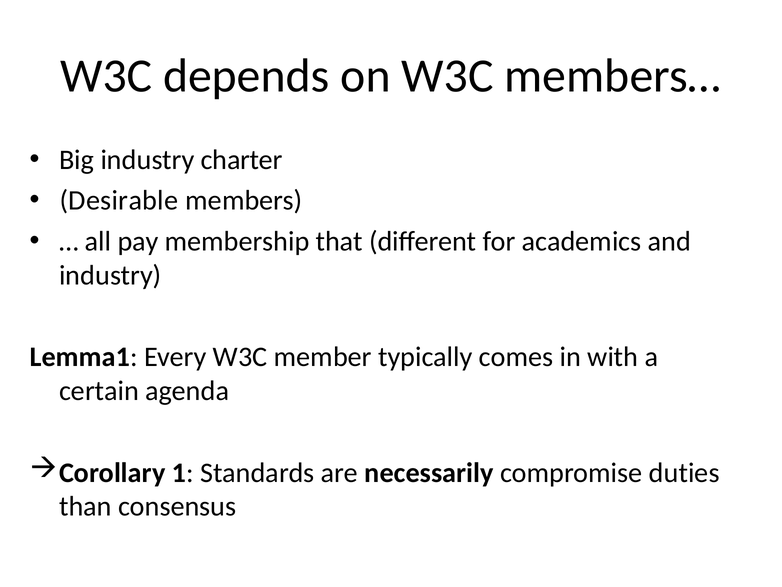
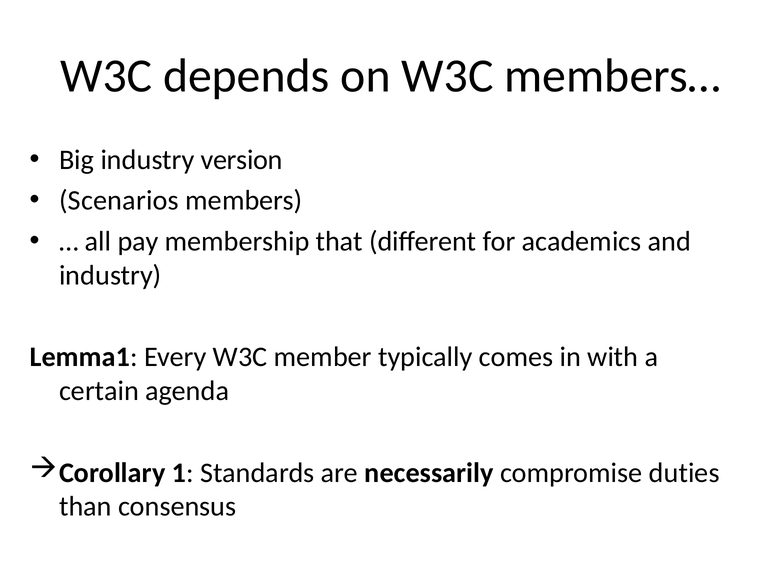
charter: charter -> version (242, 160)
Desirable: Desirable -> Scenarios (119, 200)
